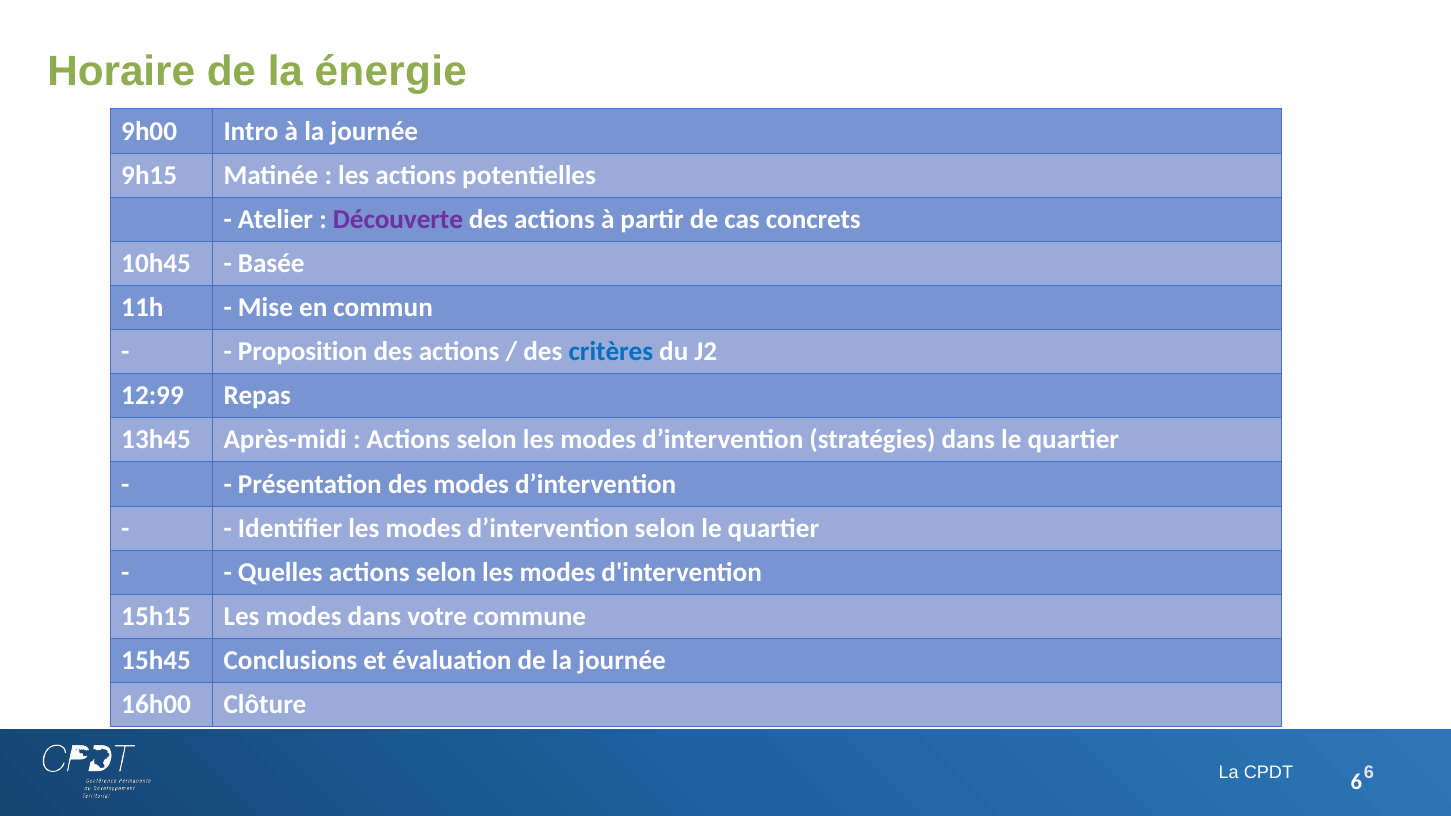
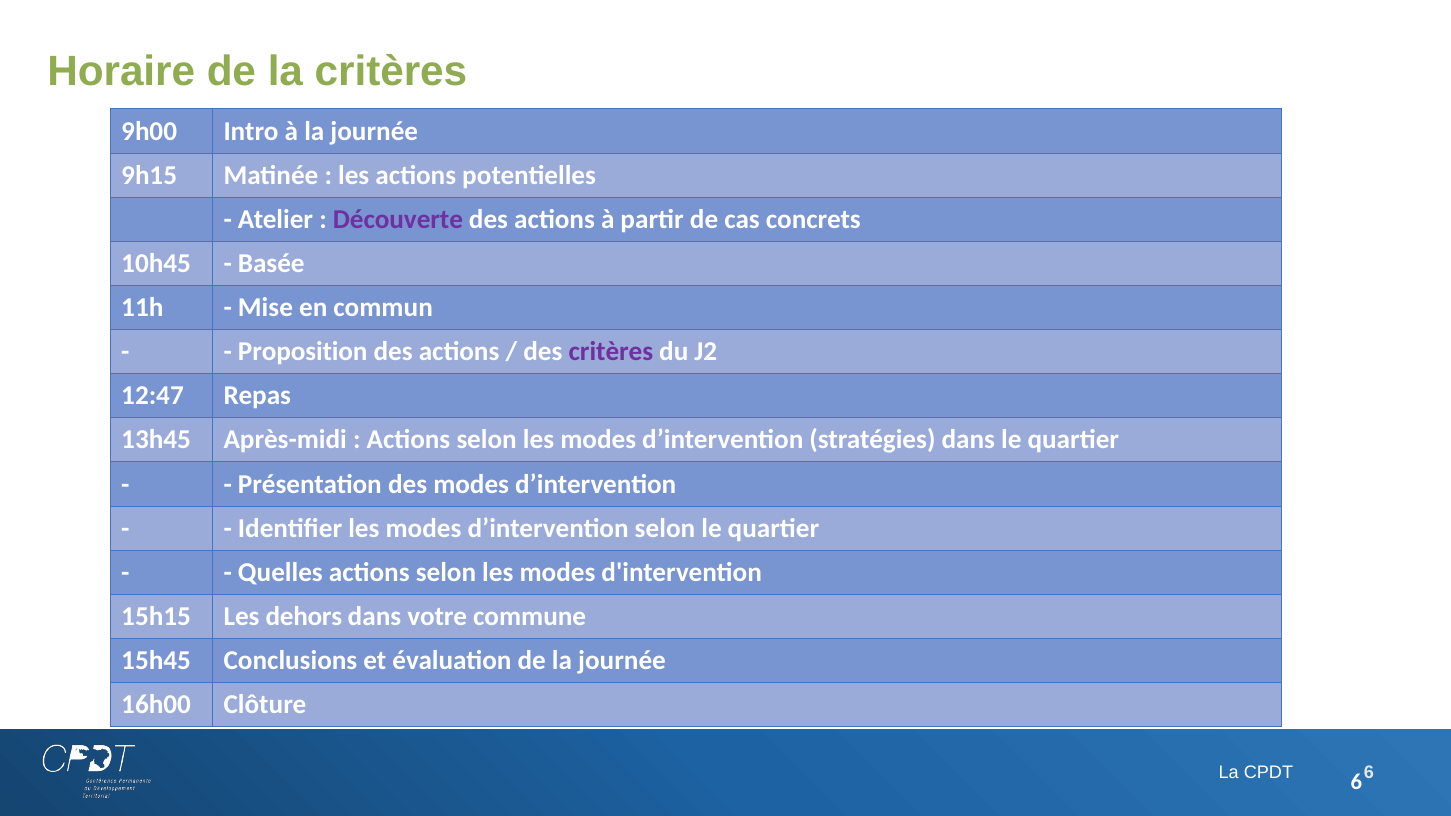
la énergie: énergie -> critères (391, 71)
critères colour: blue -> purple (611, 352)
12:99: 12:99 -> 12:47 (153, 396)
15h15 Les modes: modes -> dehors (304, 617)
